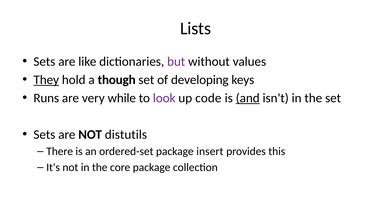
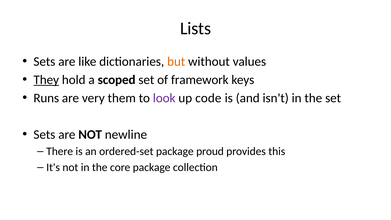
but colour: purple -> orange (176, 62)
though: though -> scoped (117, 80)
developing: developing -> framework (200, 80)
while: while -> them (122, 98)
and underline: present -> none (248, 98)
distutils: distutils -> newline (126, 135)
insert: insert -> proud (210, 151)
